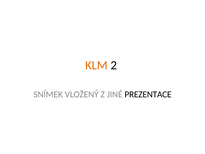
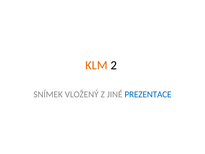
PREZENTACE colour: black -> blue (148, 94)
